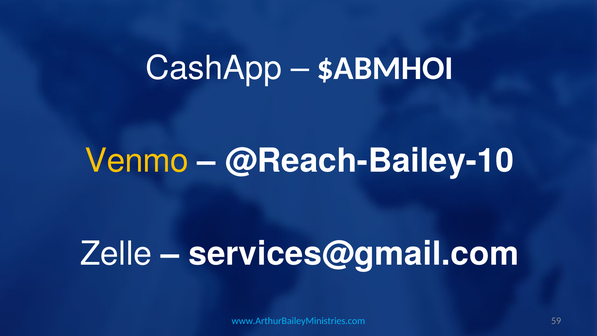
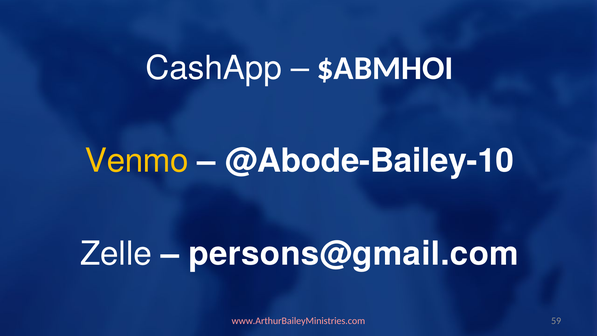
@Reach-Bailey-10: @Reach-Bailey-10 -> @Abode-Bailey-10 (370, 161)
services@gmail.com: services@gmail.com -> persons@gmail.com (354, 254)
www.ArthurBaileyMinistries.com colour: light blue -> pink (298, 321)
